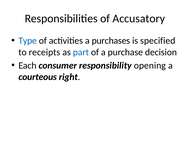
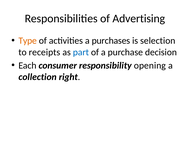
Accusatory: Accusatory -> Advertising (139, 18)
Type colour: blue -> orange (28, 41)
specified: specified -> selection (158, 41)
courteous: courteous -> collection (38, 77)
